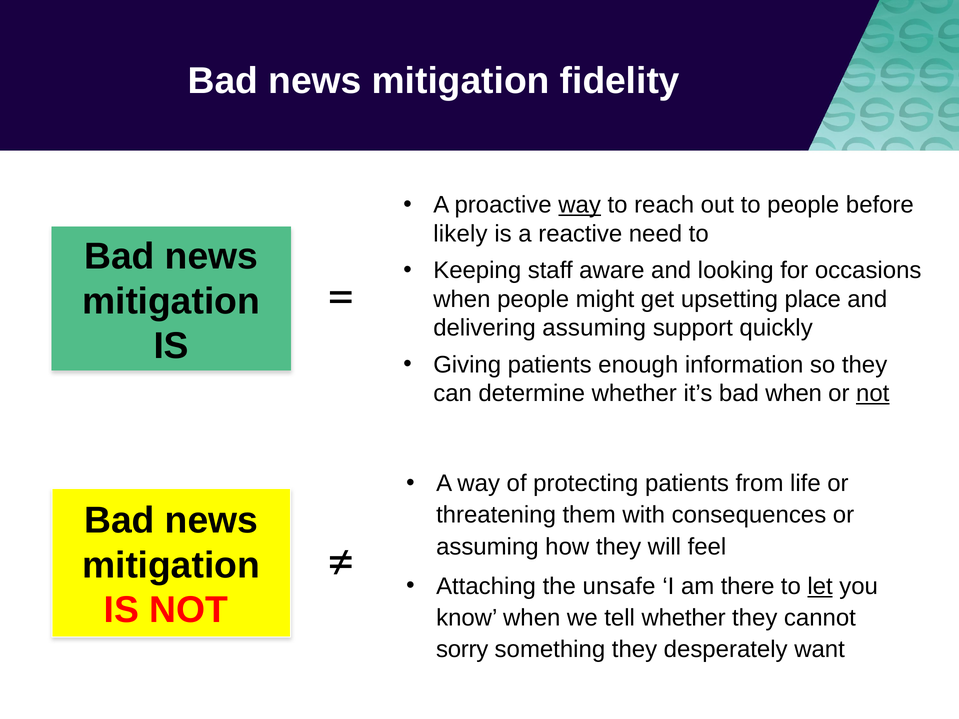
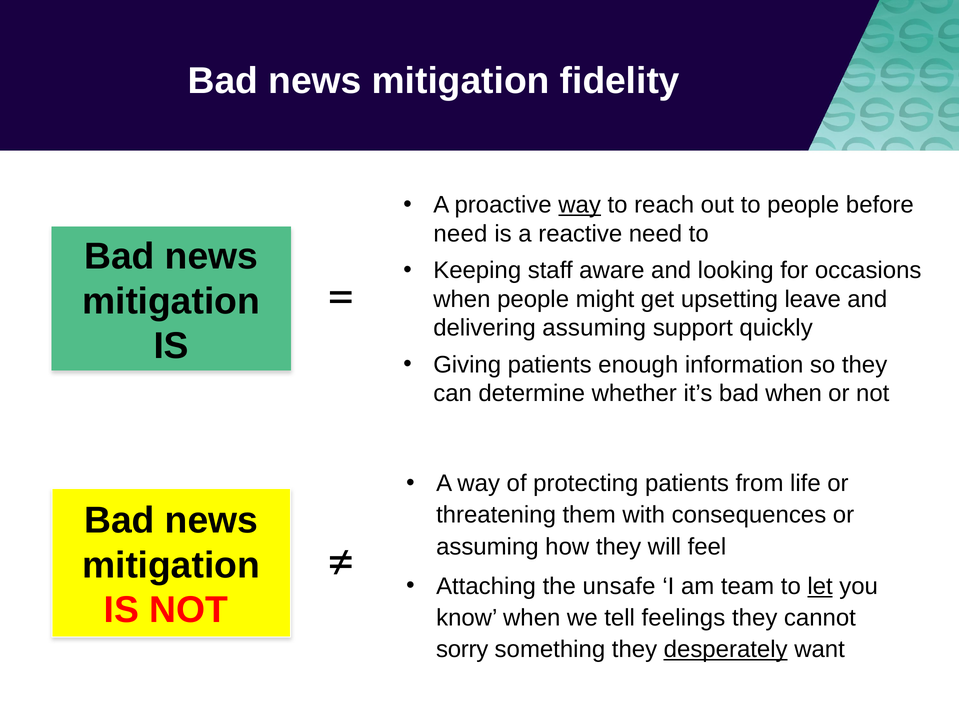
likely: likely -> need (460, 234)
place: place -> leave (813, 299)
not underline: present -> none (873, 394)
there: there -> team (748, 587)
tell whether: whether -> feelings (683, 618)
desperately underline: none -> present (726, 650)
